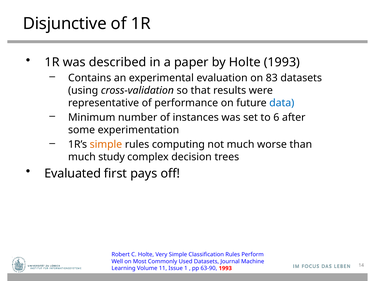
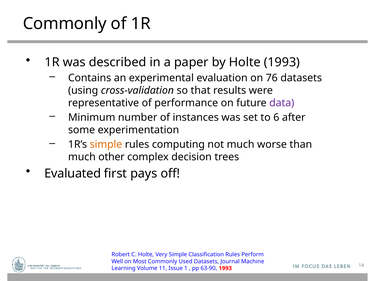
Disjunctive: Disjunctive -> Commonly (65, 24)
83: 83 -> 76 (272, 78)
data colour: blue -> purple (282, 103)
study: study -> other (112, 157)
